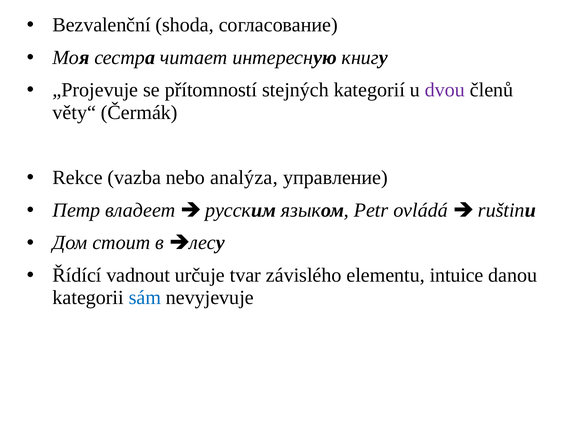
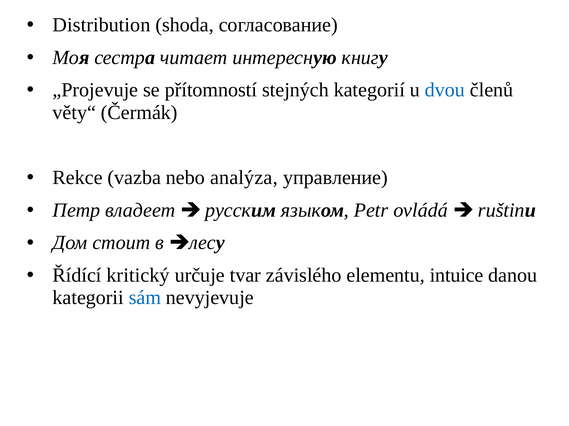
Bezvalenční: Bezvalenční -> Distribution (101, 25)
dvou colour: purple -> blue (445, 90)
vadnout: vadnout -> kritický (138, 276)
